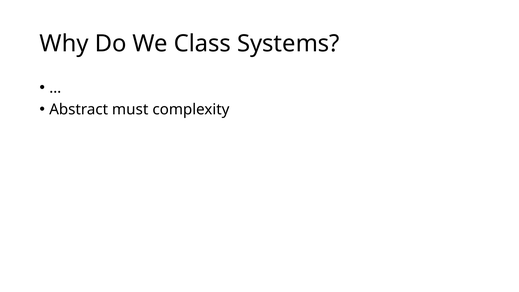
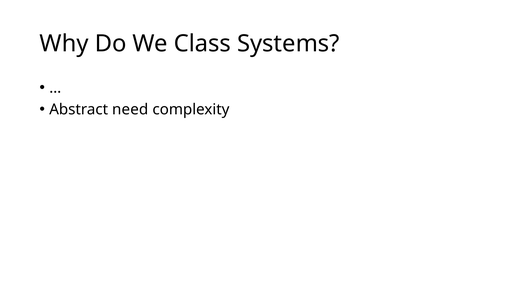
must: must -> need (130, 110)
